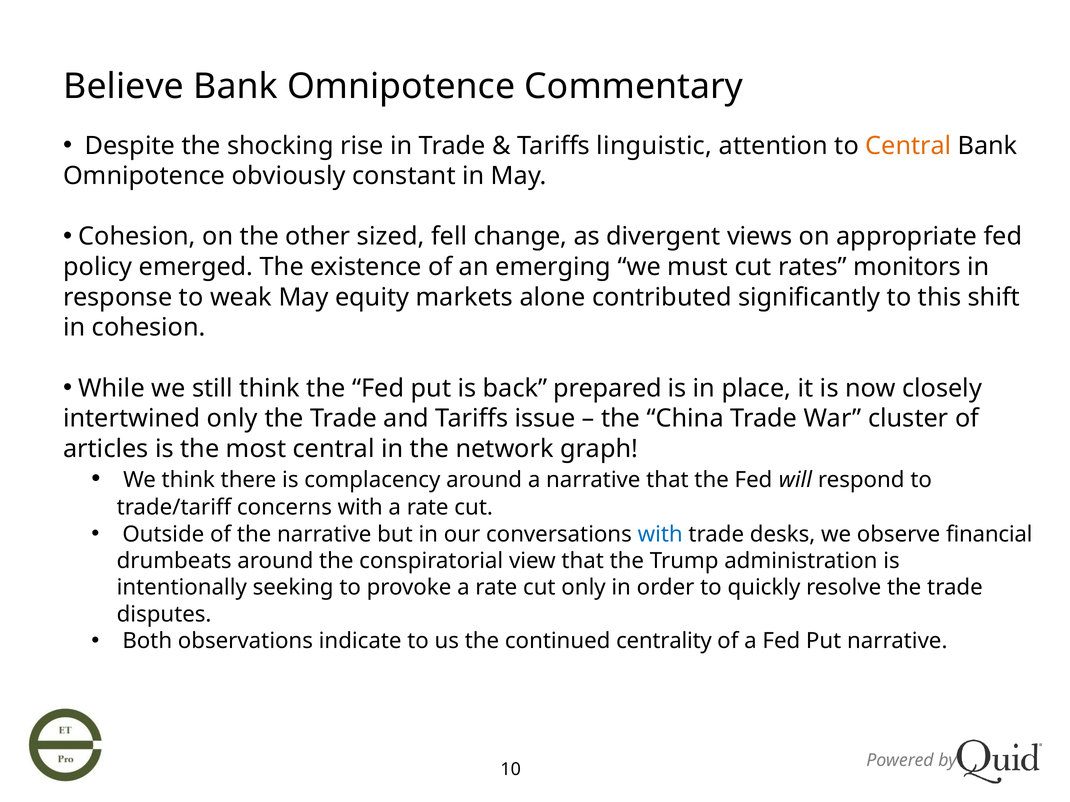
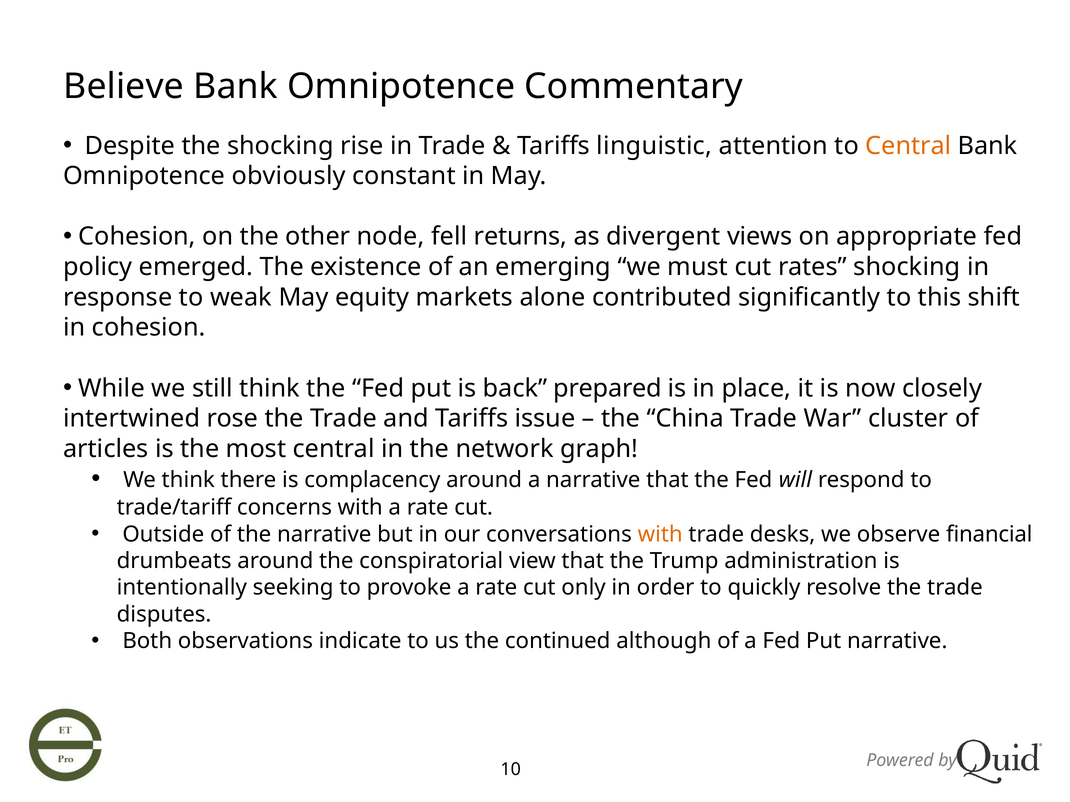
sized: sized -> node (391, 237)
change: change -> returns (520, 237)
rates monitors: monitors -> shocking (907, 267)
intertwined only: only -> rose (232, 419)
with colour: blue -> orange (660, 535)
centrality: centrality -> although (664, 642)
